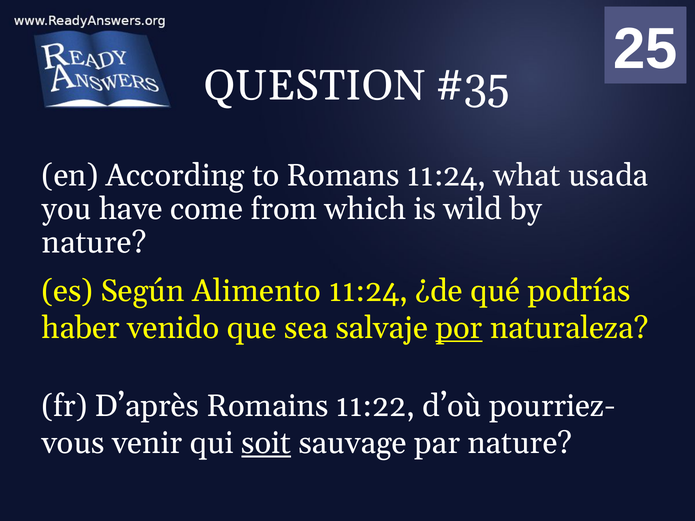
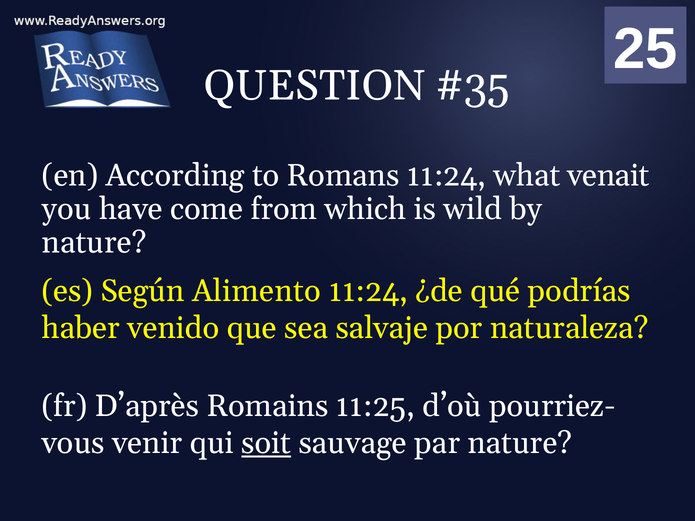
usada: usada -> venait (609, 176)
por underline: present -> none (459, 328)
11:22: 11:22 -> 11:25 (375, 406)
